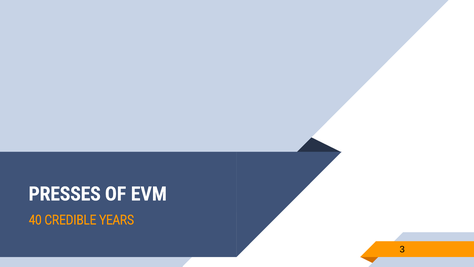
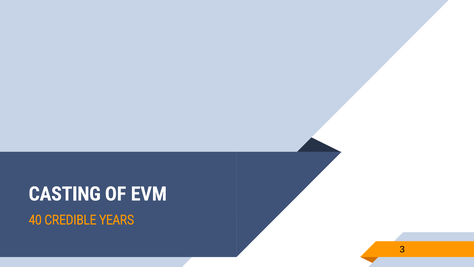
PRESSES: PRESSES -> CASTING (65, 194)
